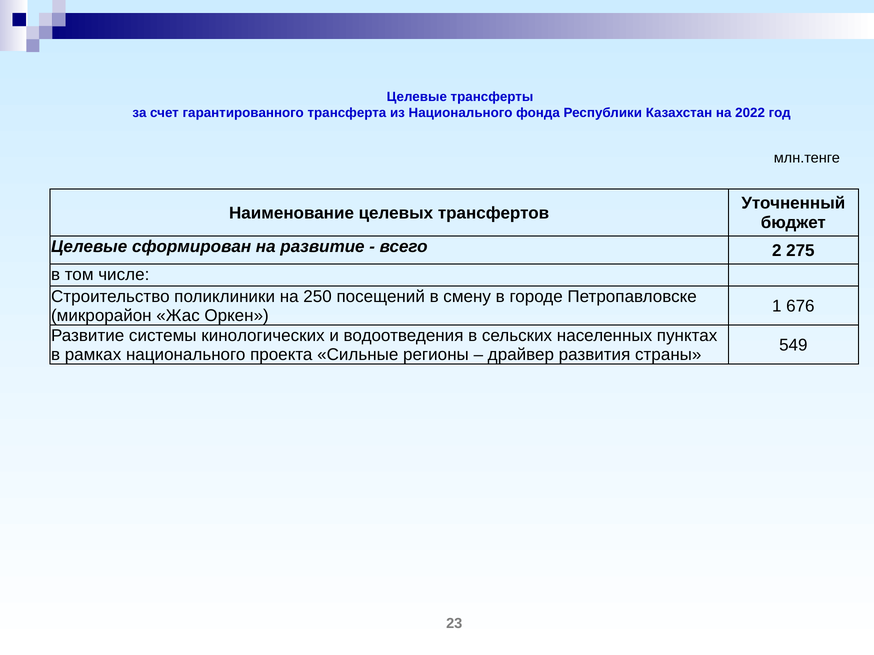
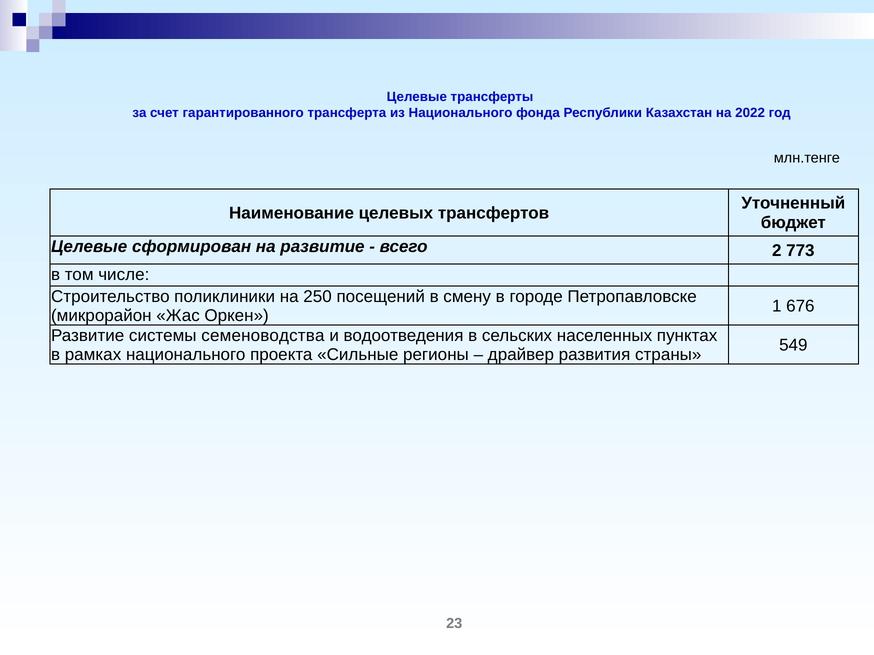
275: 275 -> 773 (800, 251)
кинологических: кинологических -> семеноводства (263, 336)
